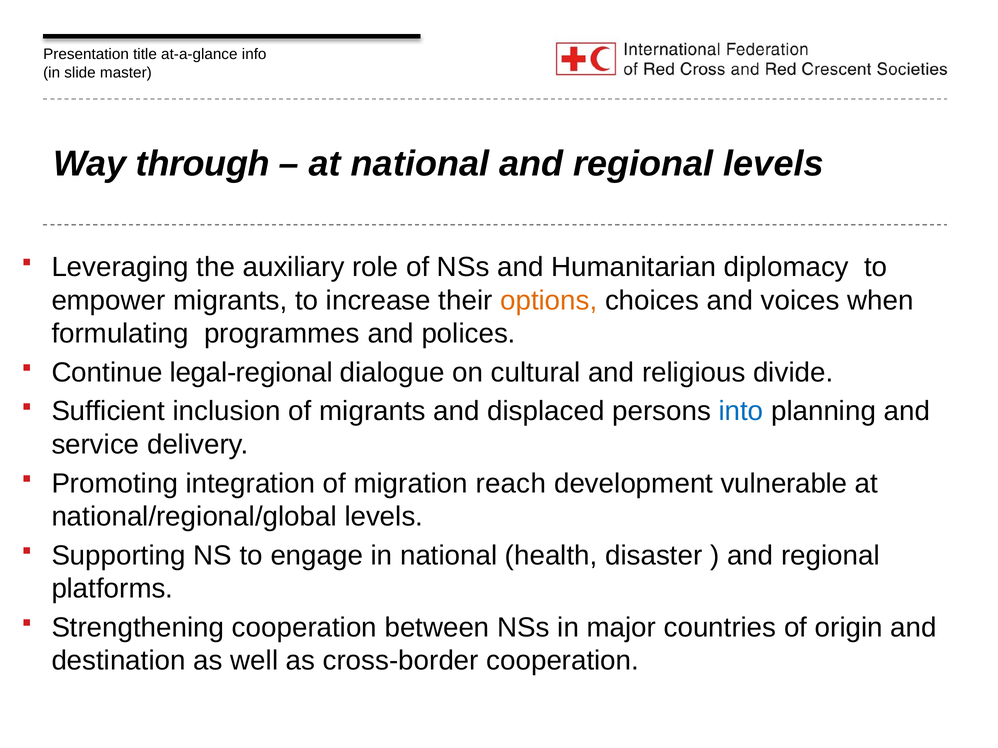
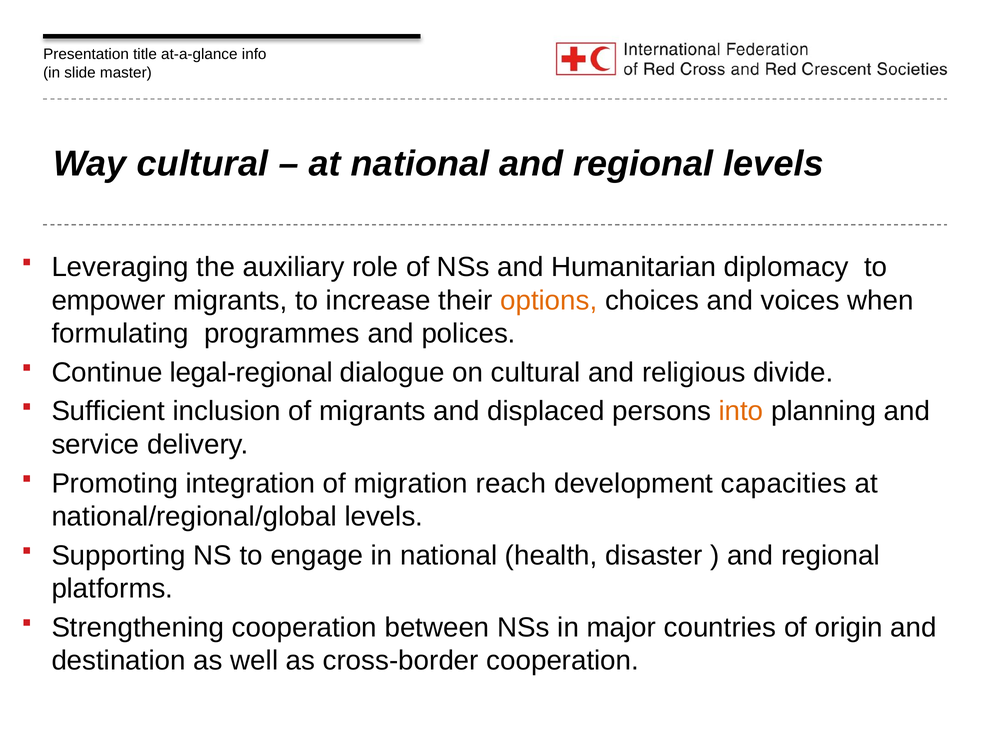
Way through: through -> cultural (202, 164)
into colour: blue -> orange (741, 412)
vulnerable: vulnerable -> capacities (784, 484)
